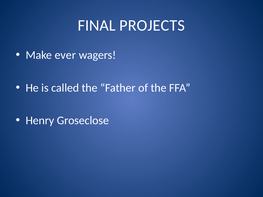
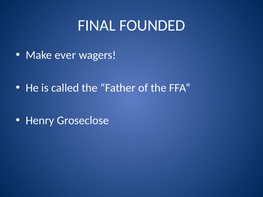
PROJECTS: PROJECTS -> FOUNDED (152, 25)
